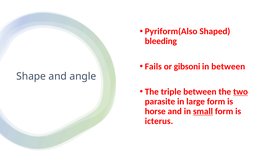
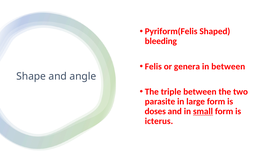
Pyriform(Also: Pyriform(Also -> Pyriform(Felis (171, 31)
Fails: Fails -> Felis (153, 66)
gibsoni: gibsoni -> genera (187, 66)
two underline: present -> none (241, 92)
horse: horse -> doses (155, 111)
